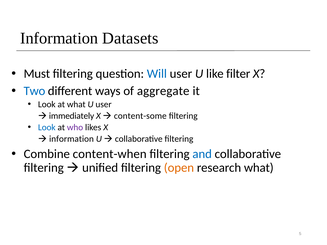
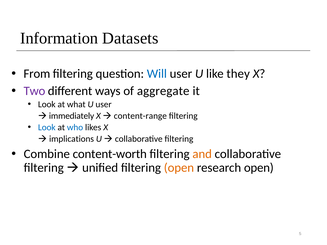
Must: Must -> From (37, 74)
filter: filter -> they (238, 74)
Two colour: blue -> purple (34, 91)
content-some: content-some -> content-range (140, 116)
who colour: purple -> blue (75, 127)
information: information -> implications (72, 139)
content-when: content-when -> content-worth (110, 154)
and colour: blue -> orange (202, 154)
research what: what -> open (259, 168)
